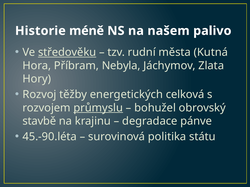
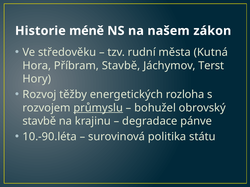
palivo: palivo -> zákon (212, 31)
středověku underline: present -> none (67, 52)
Příbram Nebyla: Nebyla -> Stavbě (121, 66)
Zlata: Zlata -> Terst (211, 66)
celková: celková -> rozloha (185, 95)
45.-90.léta: 45.-90.léta -> 10.-90.léta (50, 137)
